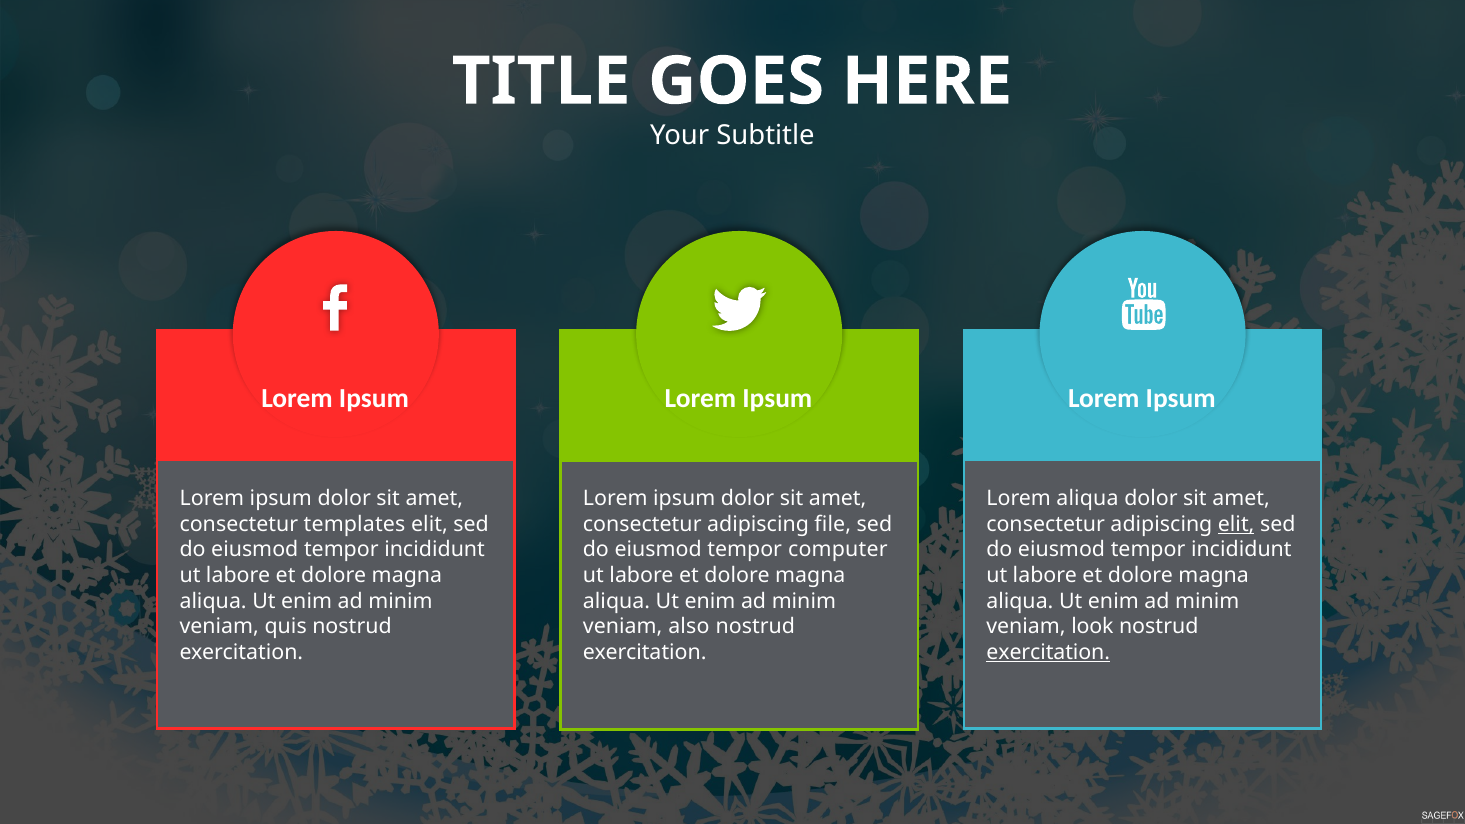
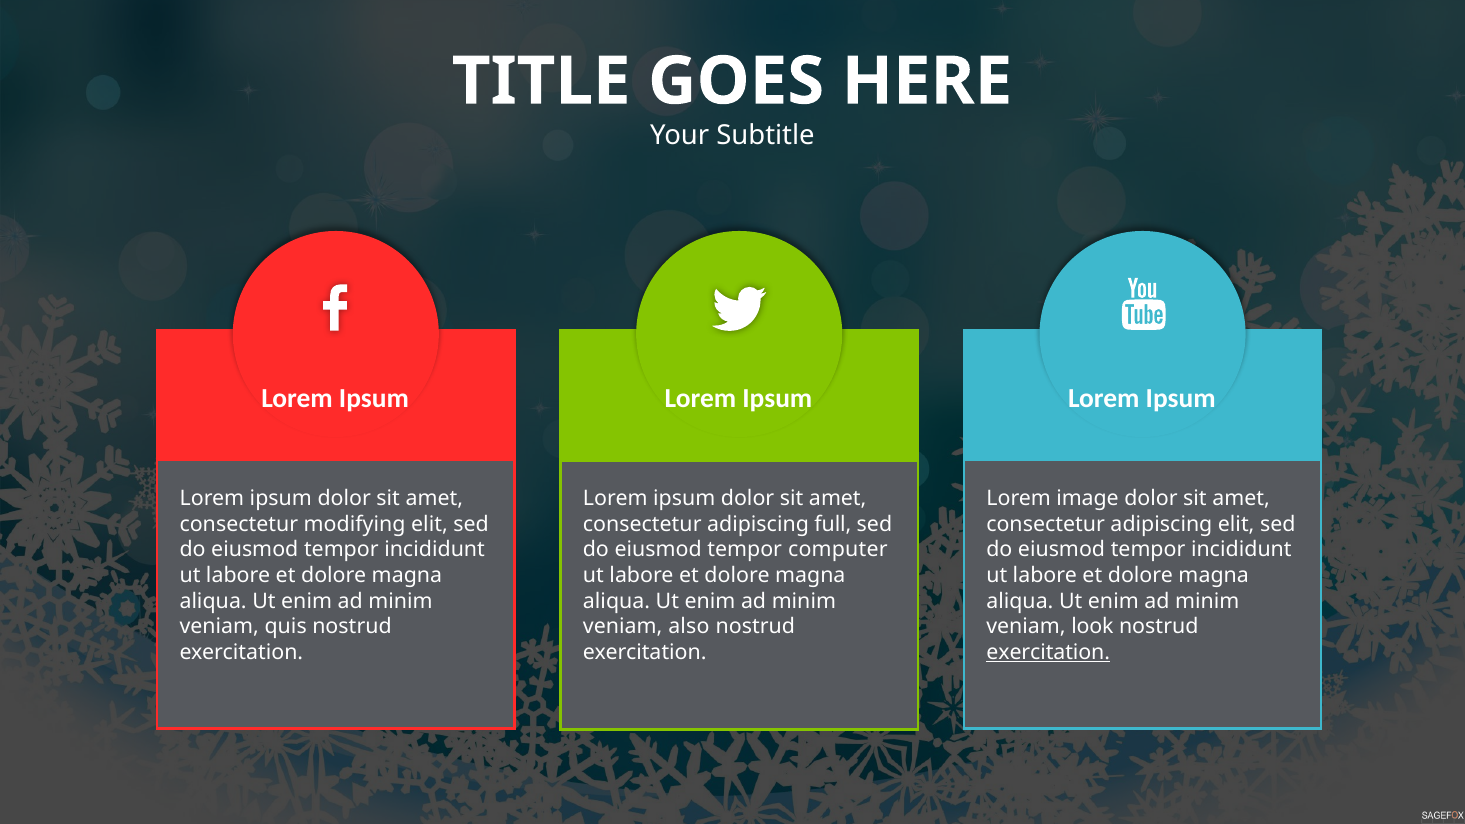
Lorem aliqua: aliqua -> image (1088, 498)
templates: templates -> modifying (355, 524)
file: file -> full (833, 524)
elit underline: present -> none (1236, 524)
